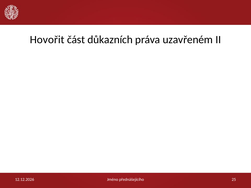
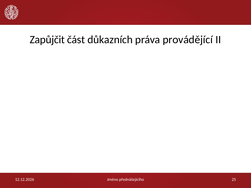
Hovořit: Hovořit -> Zapůjčit (47, 40)
uzavřeném: uzavřeném -> provádějící (188, 40)
